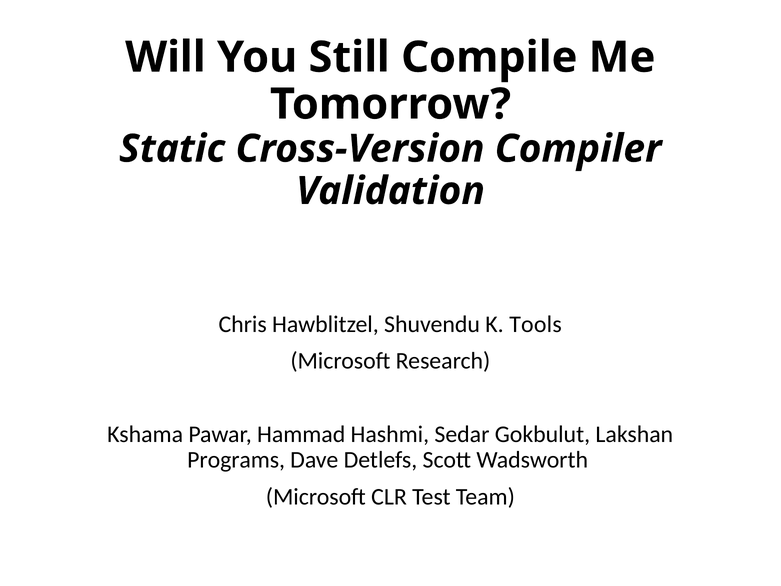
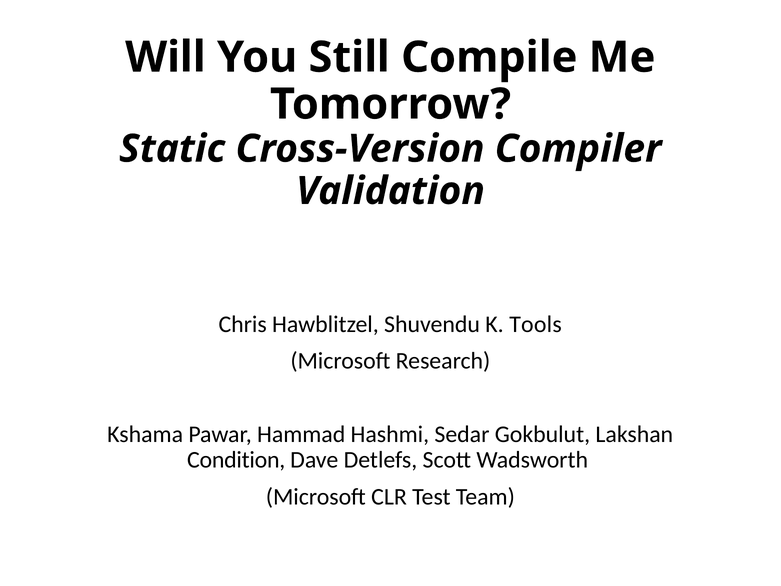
Programs: Programs -> Condition (236, 460)
